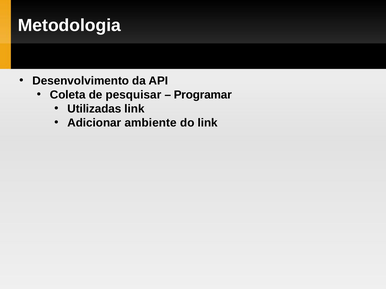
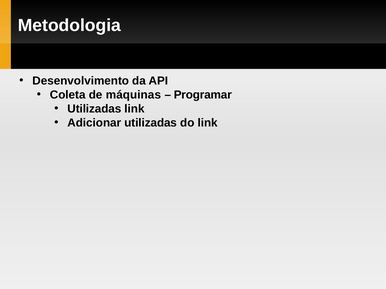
pesquisar: pesquisar -> máquinas (133, 95)
Adicionar ambiente: ambiente -> utilizadas (151, 123)
